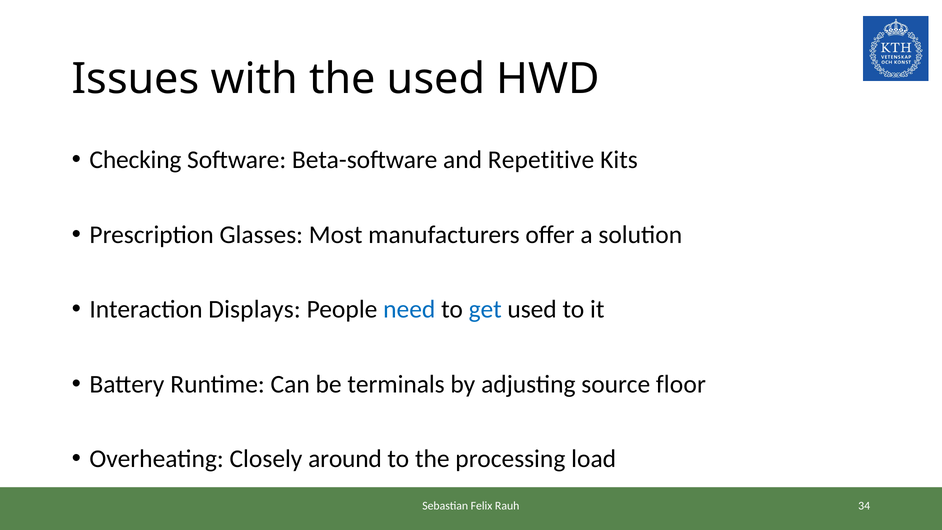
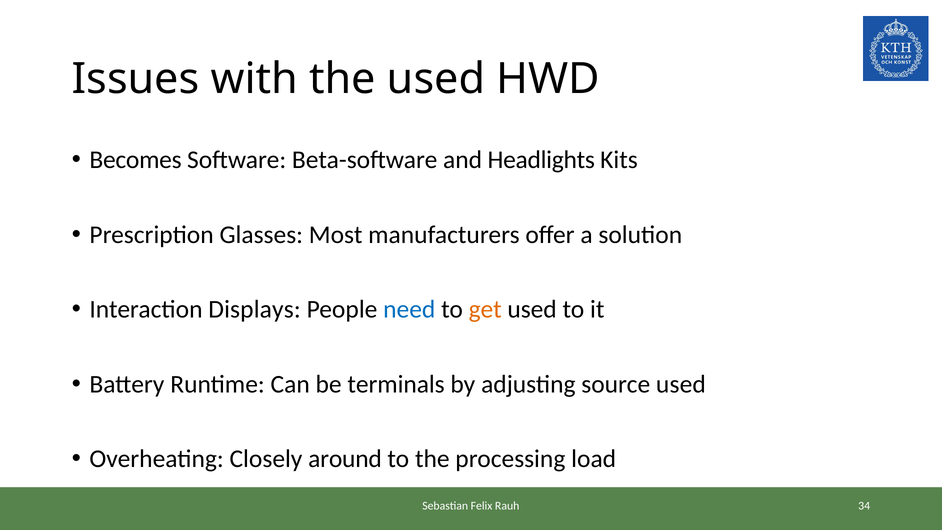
Checking: Checking -> Becomes (136, 160)
Repetitive: Repetitive -> Headlights (541, 160)
get colour: blue -> orange (485, 309)
source floor: floor -> used (681, 384)
